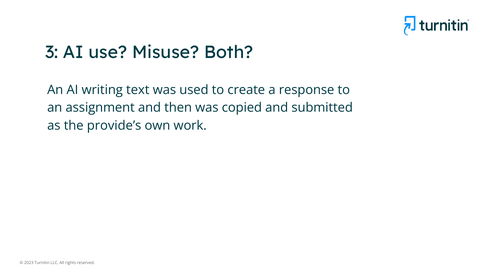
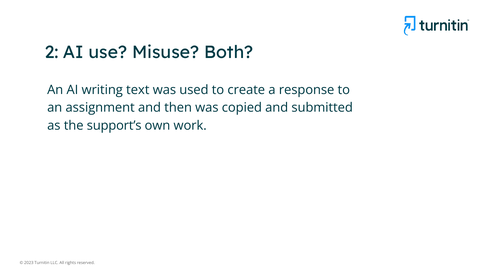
3: 3 -> 2 (52, 52)
provide’s: provide’s -> support’s (114, 126)
